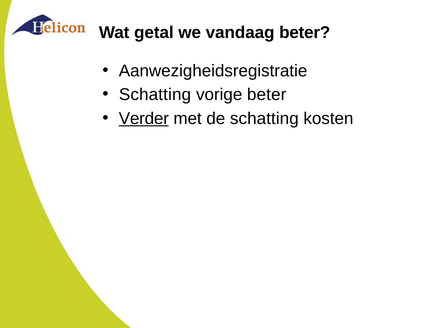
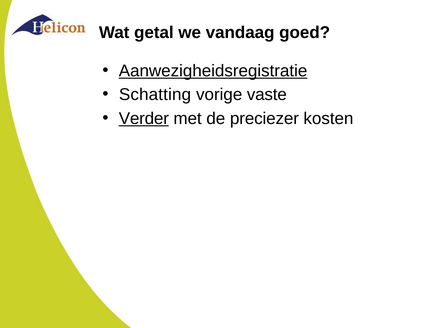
vandaag beter: beter -> goed (305, 33)
Aanwezigheidsregistratie underline: none -> present (213, 71)
vorige beter: beter -> vaste (267, 95)
de schatting: schatting -> preciezer (264, 118)
